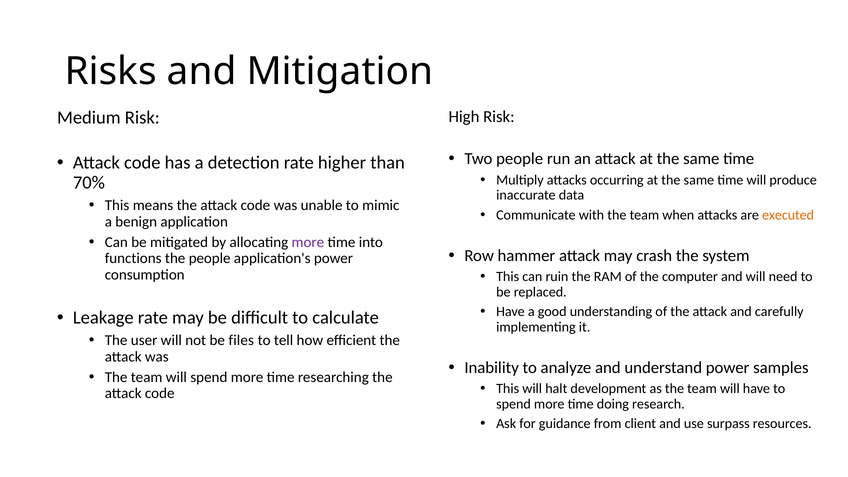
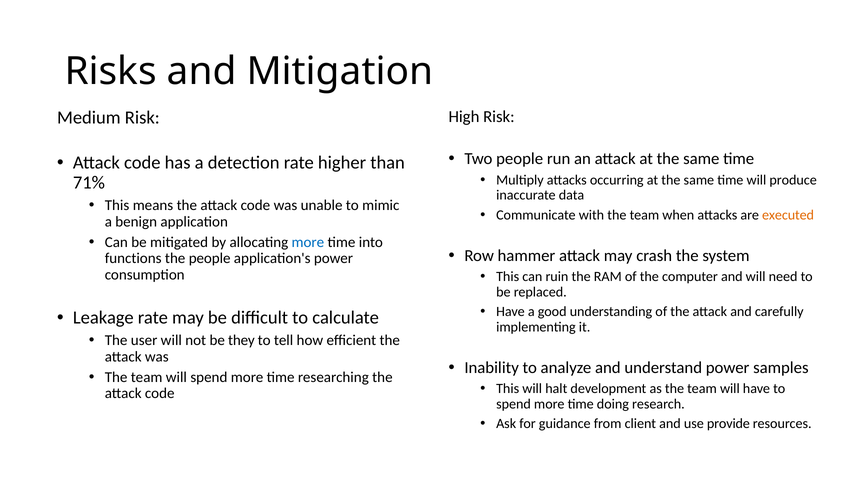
70%: 70% -> 71% (89, 183)
more colour: purple -> blue (308, 242)
files: files -> they (241, 340)
surpass: surpass -> provide (728, 424)
